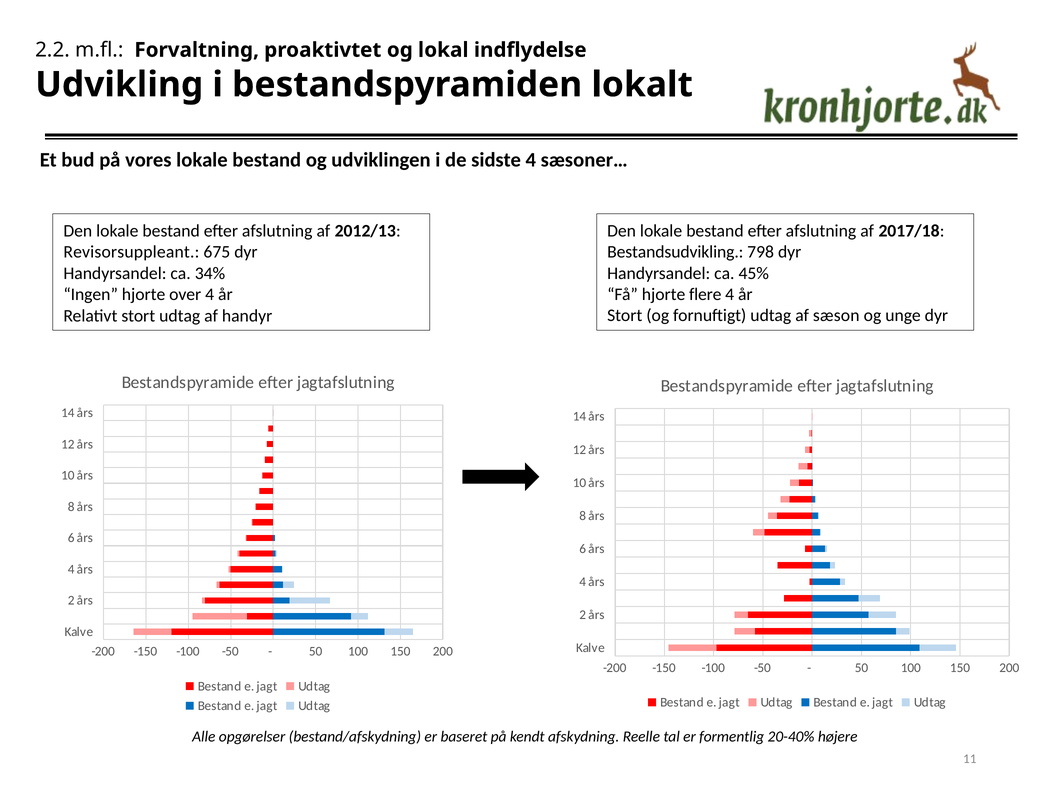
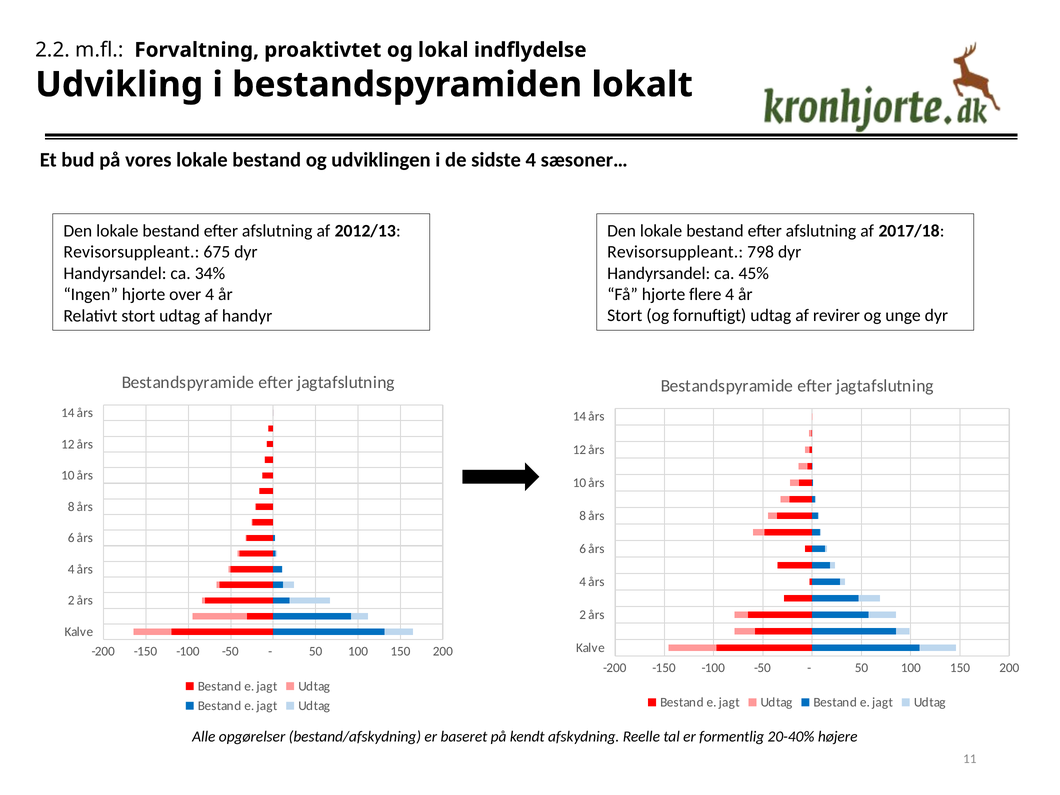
Bestandsudvikling: Bestandsudvikling -> Revisorsuppleant (675, 252)
sæson: sæson -> revirer (836, 316)
